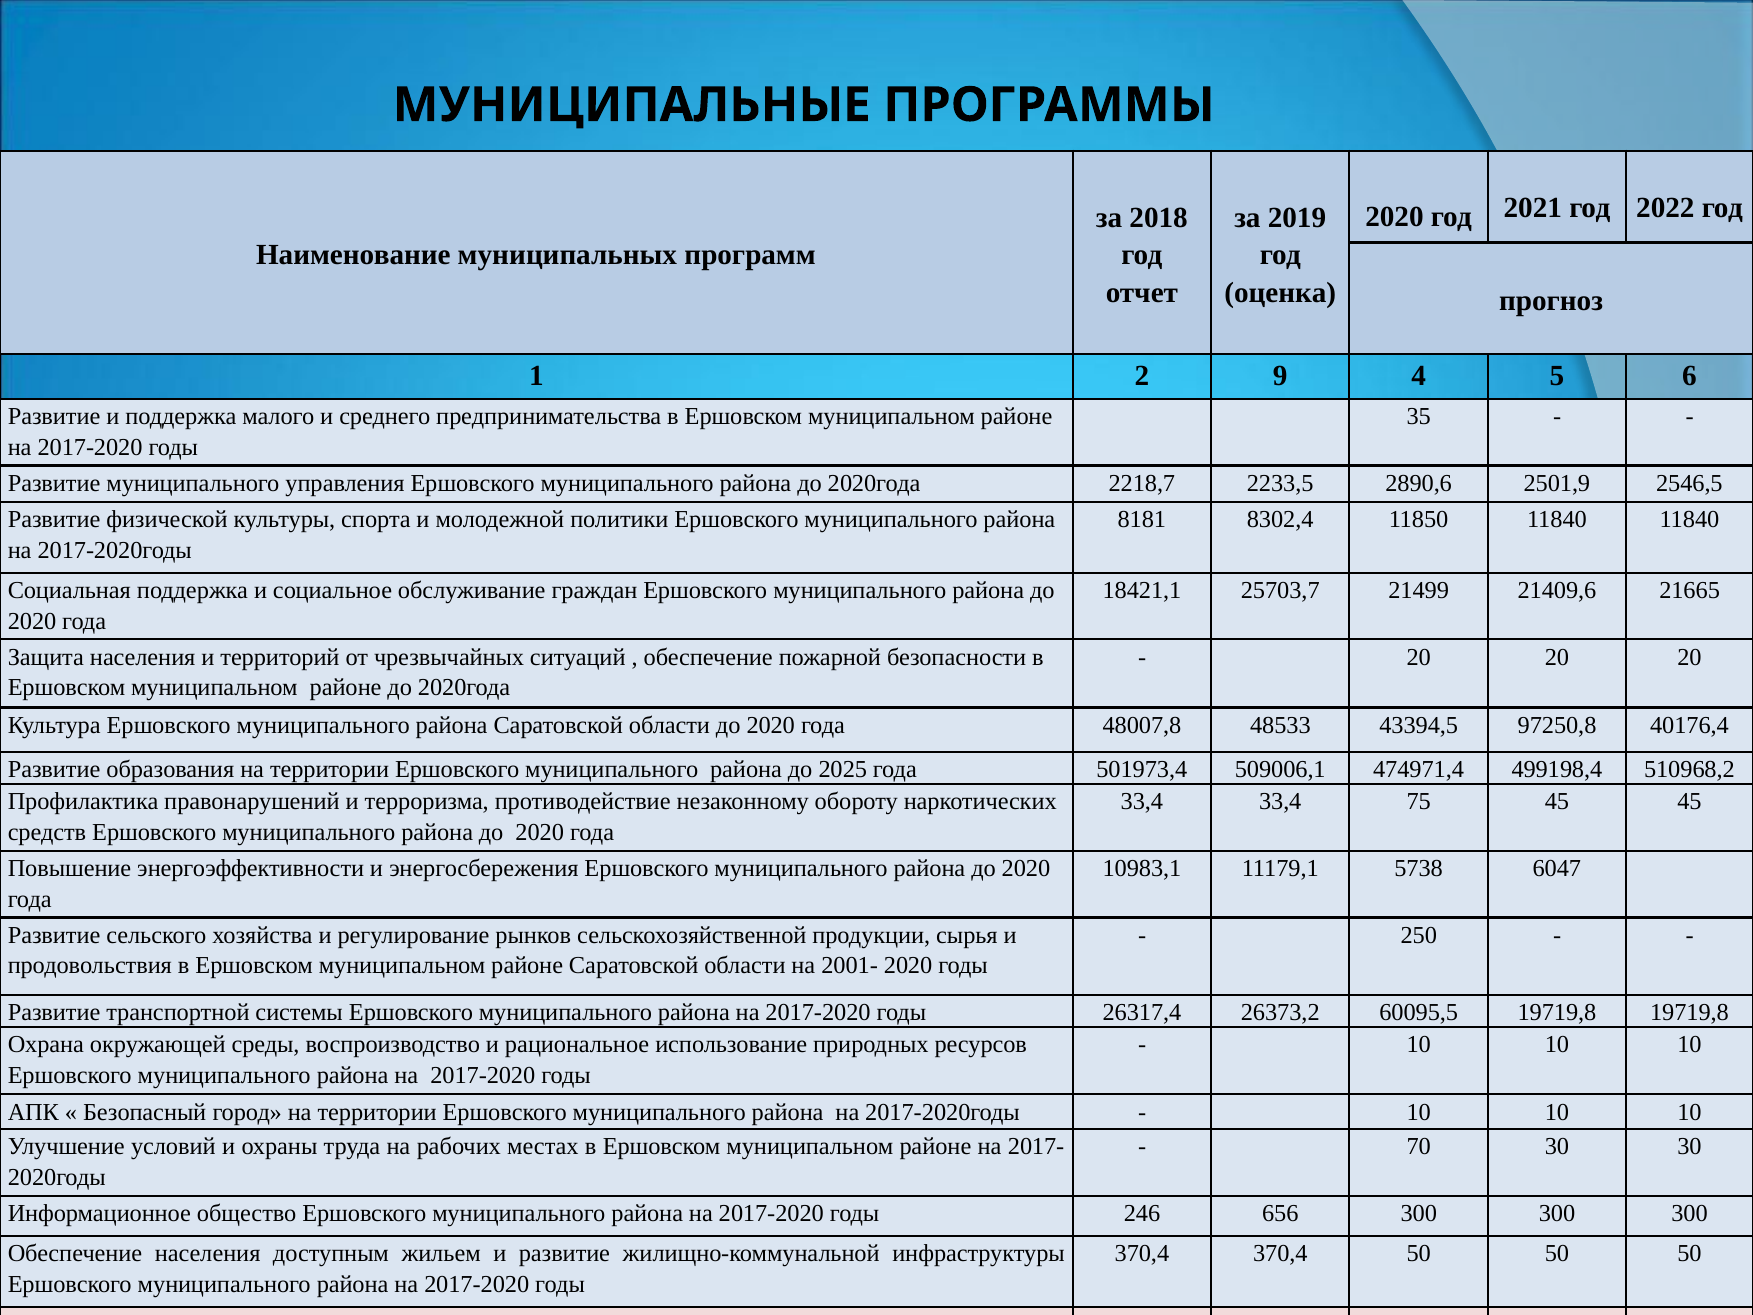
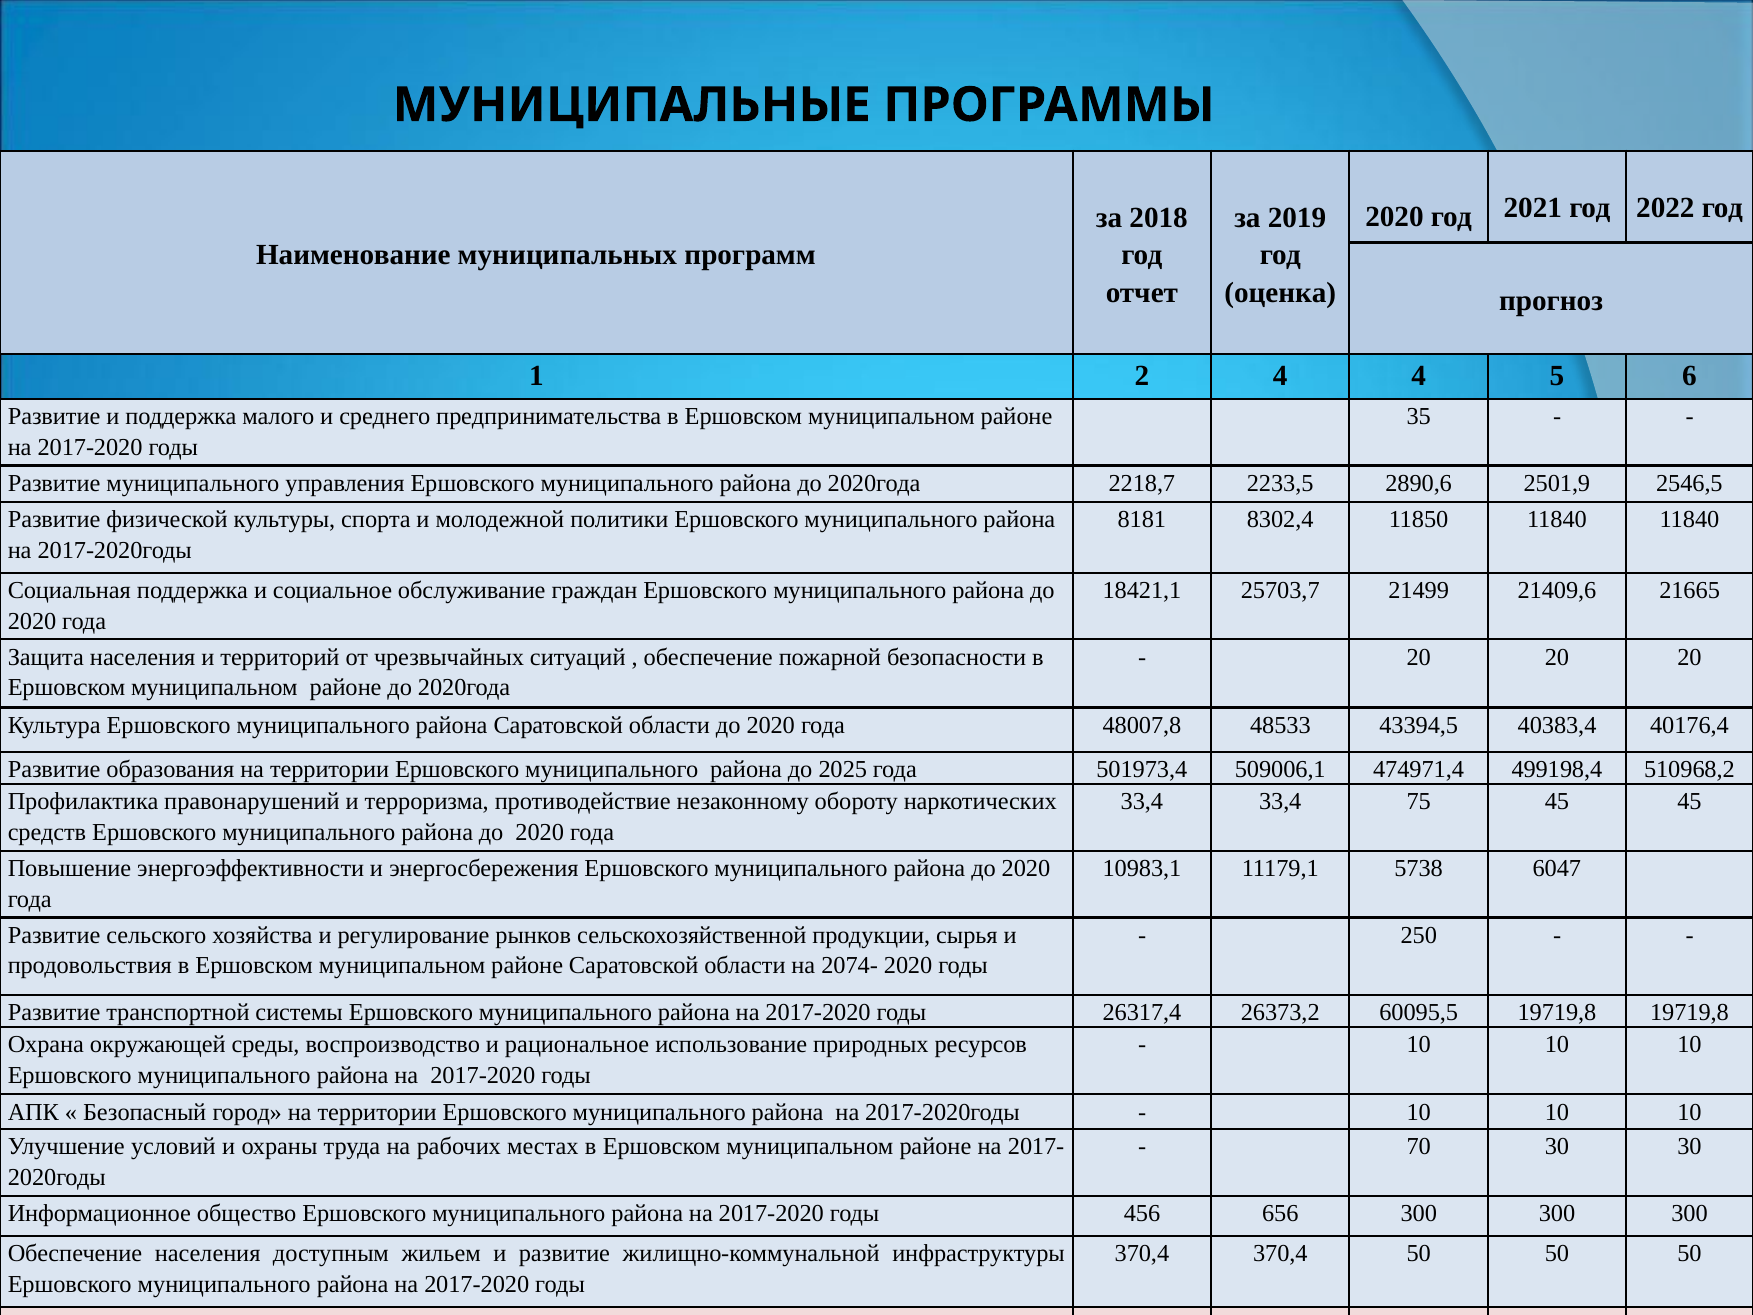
2 9: 9 -> 4 (1280, 376)
97250,8: 97250,8 -> 40383,4 (1557, 725)
2001-: 2001- -> 2074- (850, 966)
246: 246 -> 456 (1142, 1213)
